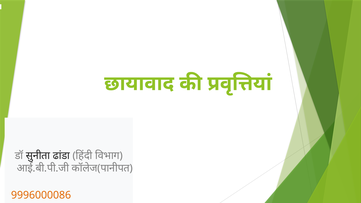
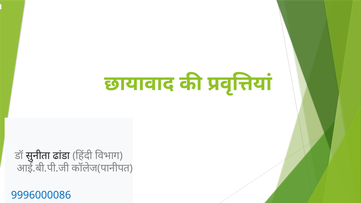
9996000086 colour: orange -> blue (41, 195)
